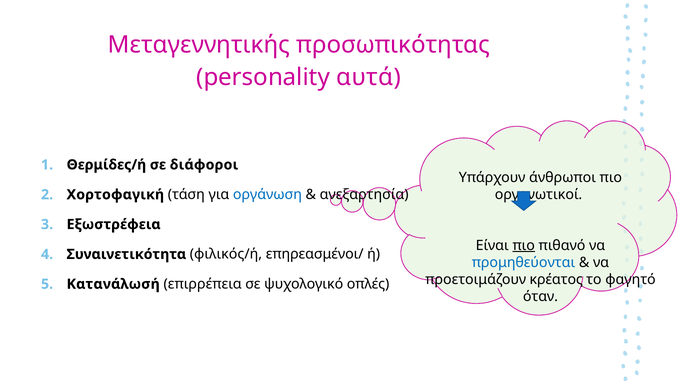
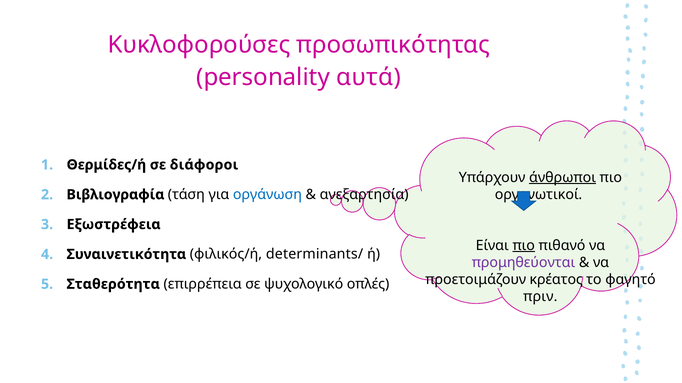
Μεταγεννητικής: Μεταγεννητικής -> Κυκλοφορούσες (199, 45)
άνθρωποι underline: none -> present (563, 178)
Χορτοφαγική: Χορτοφαγική -> Βιβλιογραφία (115, 195)
επηρεασμένοι/: επηρεασμένοι/ -> determinants/ (315, 255)
προμηθεύονται colour: blue -> purple (523, 263)
Κατανάλωσή: Κατανάλωσή -> Σταθερότητα (113, 285)
όταν: όταν -> πριν (540, 297)
